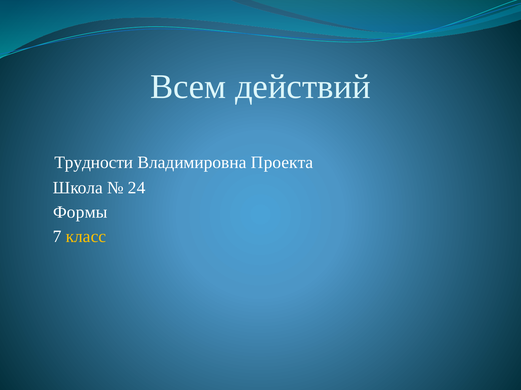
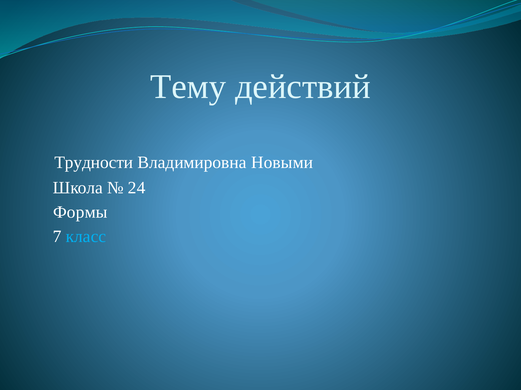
Всем: Всем -> Тему (188, 87)
Проекта: Проекта -> Новыми (282, 163)
класс colour: yellow -> light blue (86, 237)
